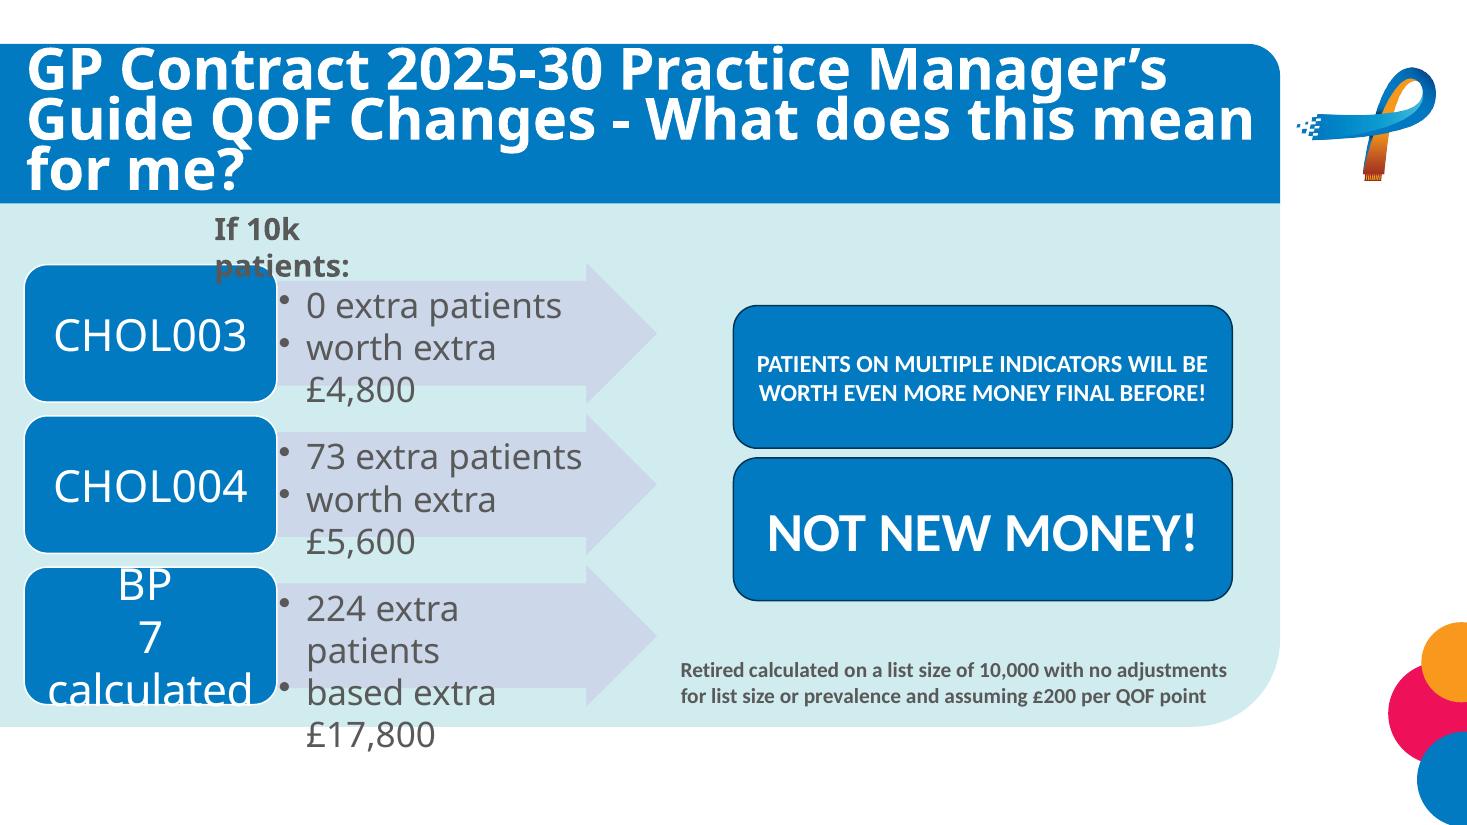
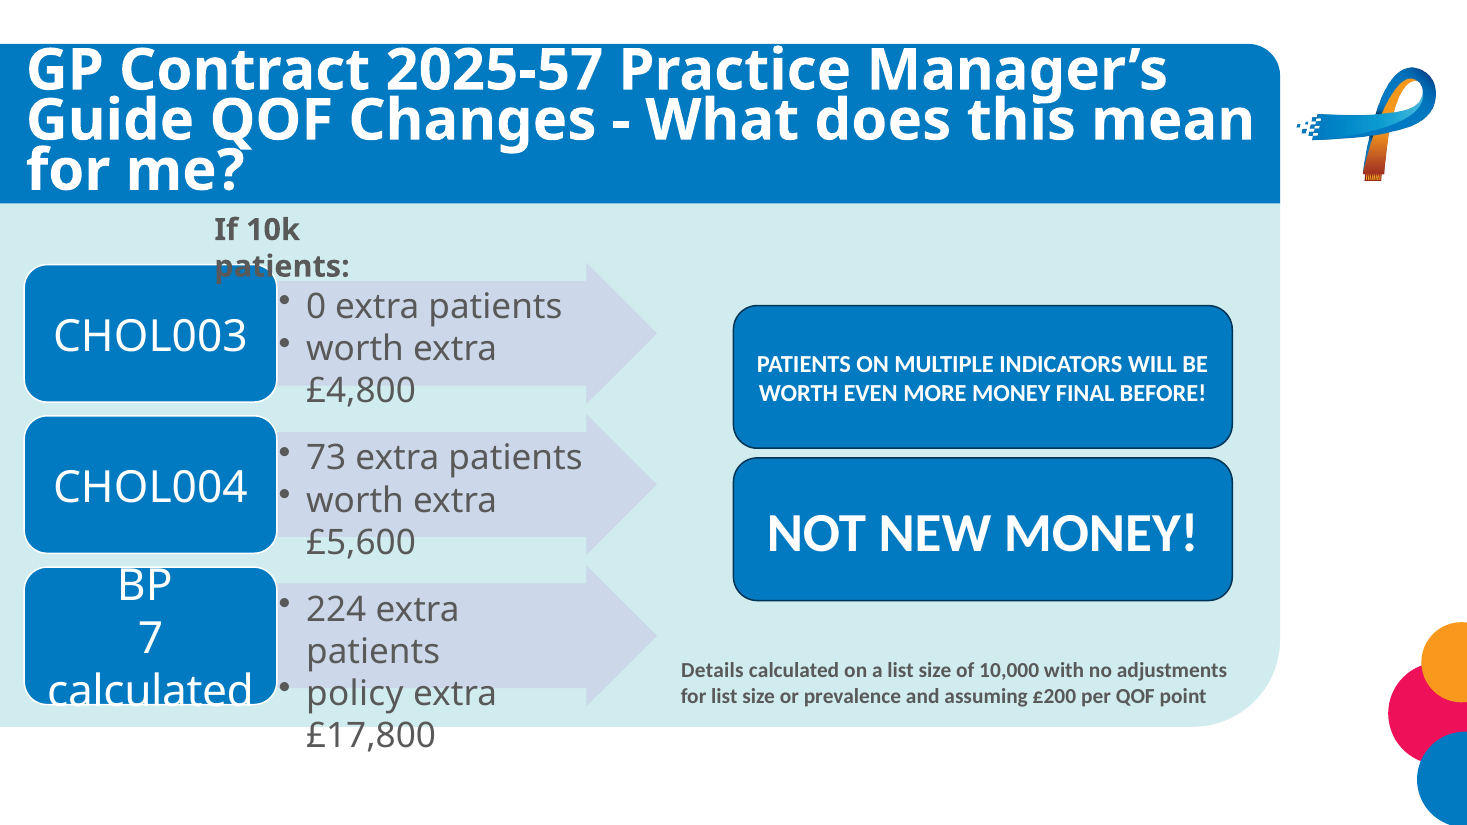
2025-30: 2025-30 -> 2025-57 (494, 70)
Retired: Retired -> Details (712, 670)
based: based -> policy (355, 694)
